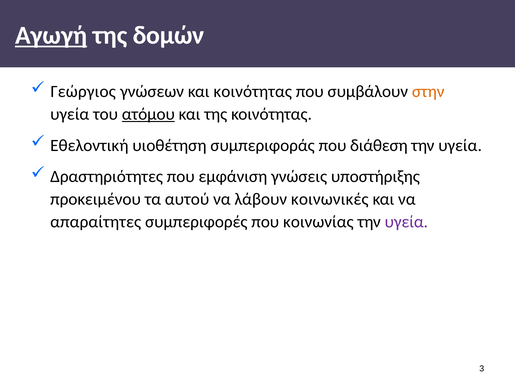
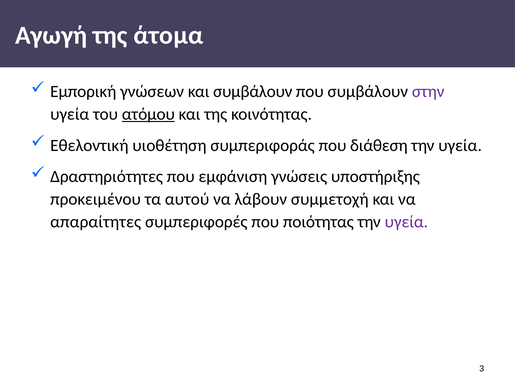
Αγωγή underline: present -> none (51, 35)
δομών: δομών -> άτομα (168, 35)
Γεώργιος: Γεώργιος -> Εμπορική (83, 92)
και κοινότητας: κοινότητας -> συμβάλουν (253, 92)
στην colour: orange -> purple (428, 92)
κοινωνικές: κοινωνικές -> συμμετοχή (330, 199)
κοινωνίας: κοινωνίας -> ποιότητας (318, 222)
